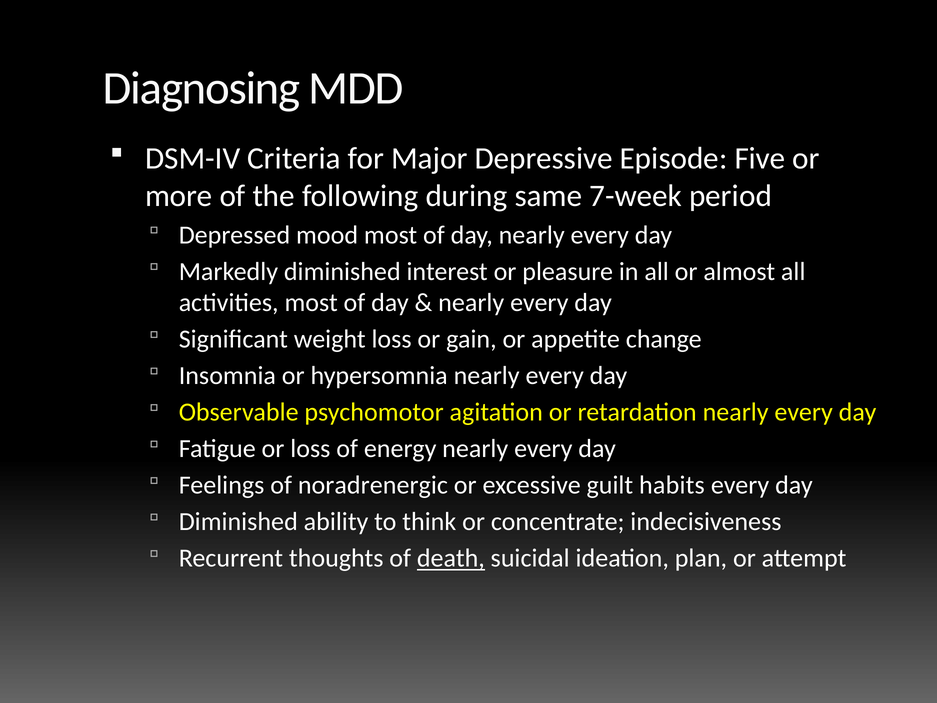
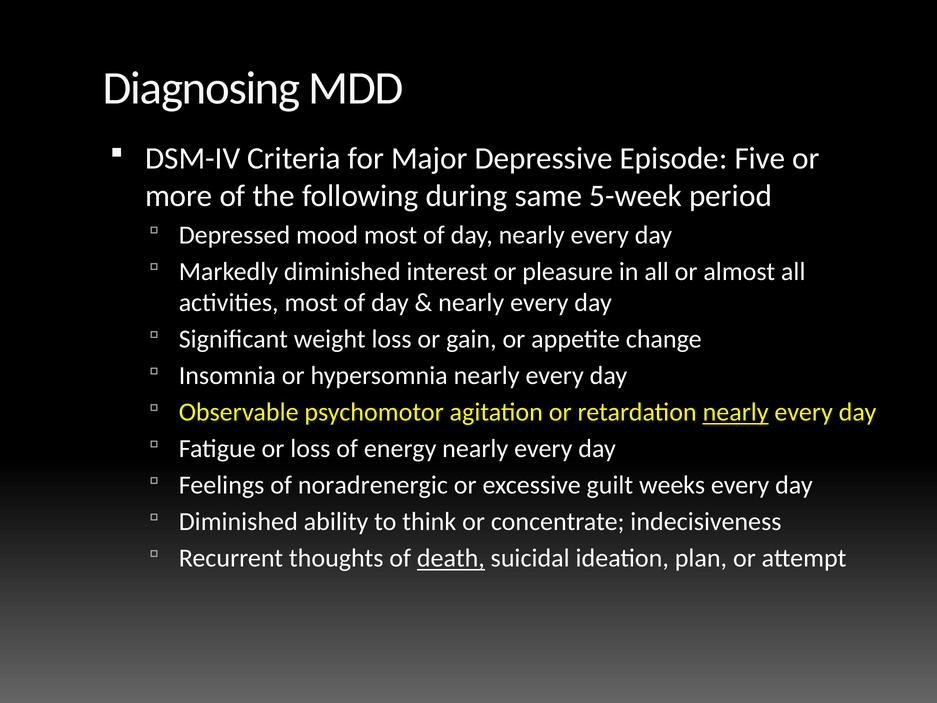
7-week: 7-week -> 5-week (636, 196)
nearly underline: none -> present (736, 412)
habits: habits -> weeks (672, 485)
